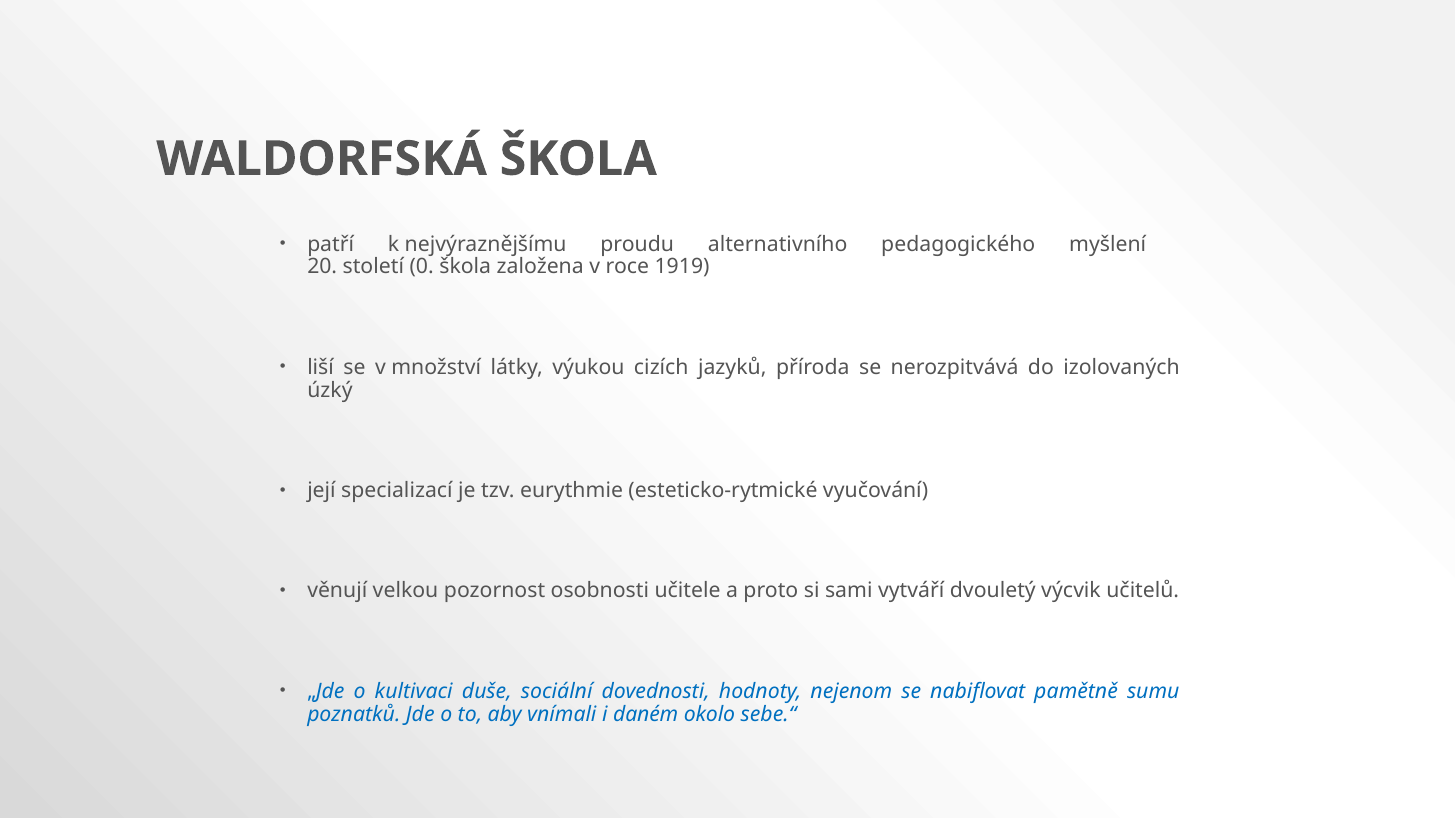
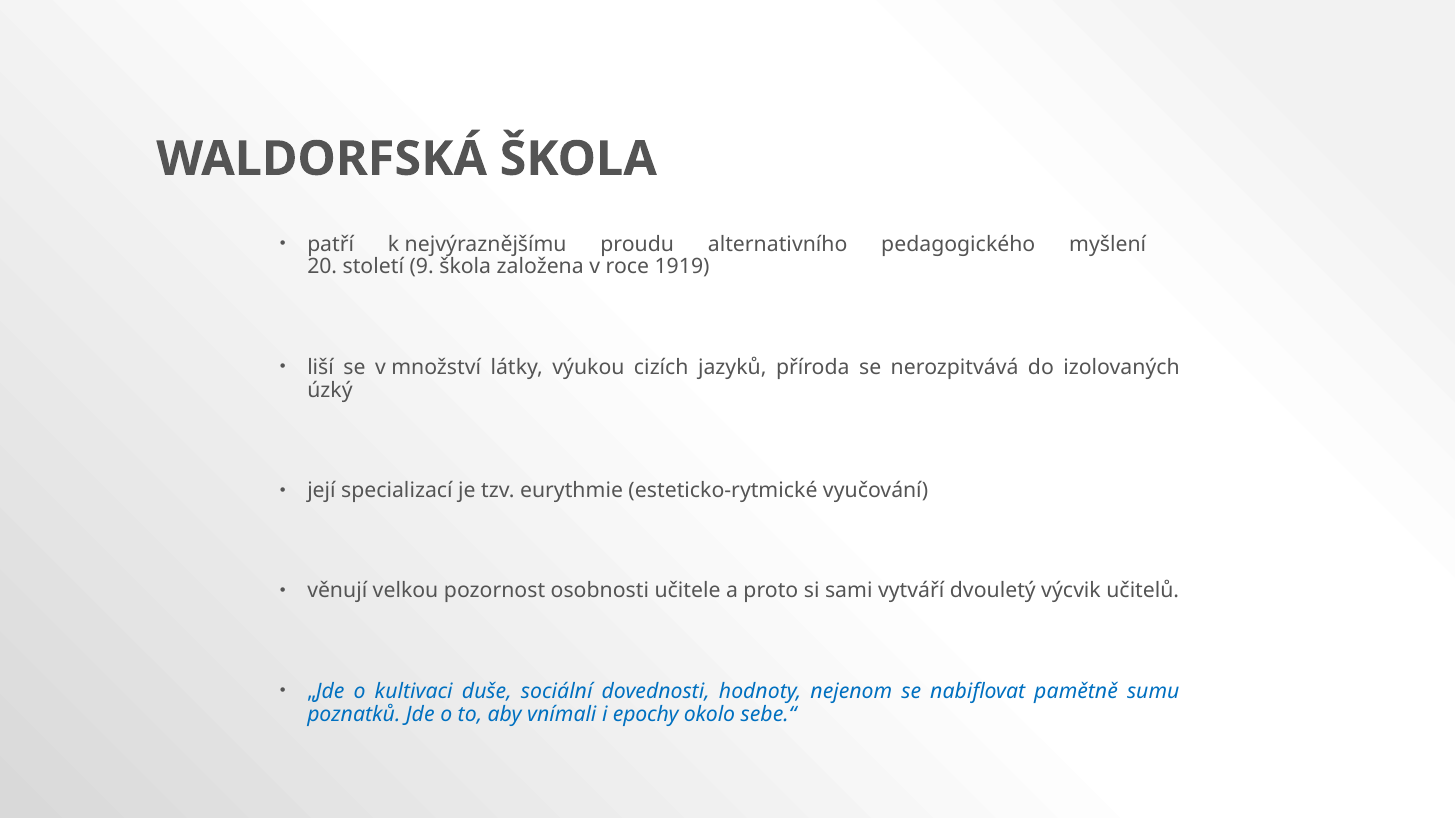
0: 0 -> 9 (422, 267)
daném: daném -> epochy (646, 715)
